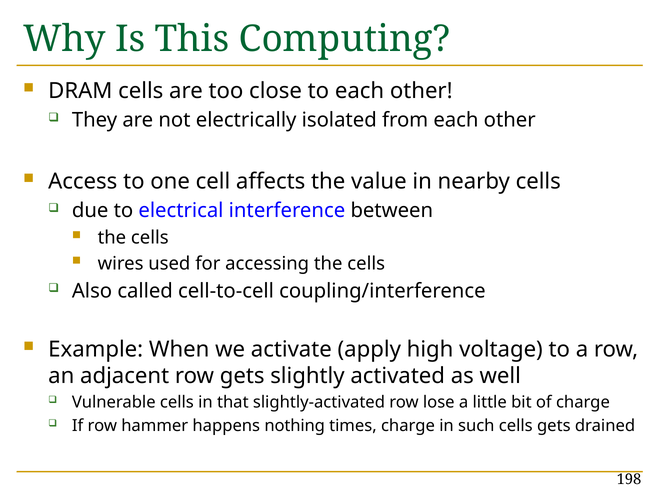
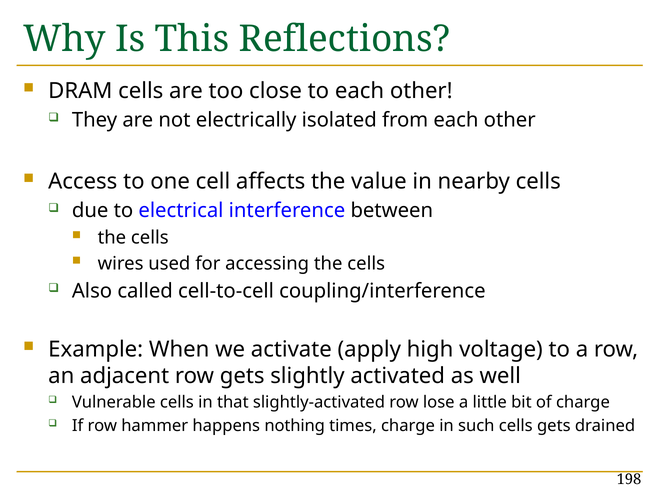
Computing: Computing -> Reflections (345, 39)
